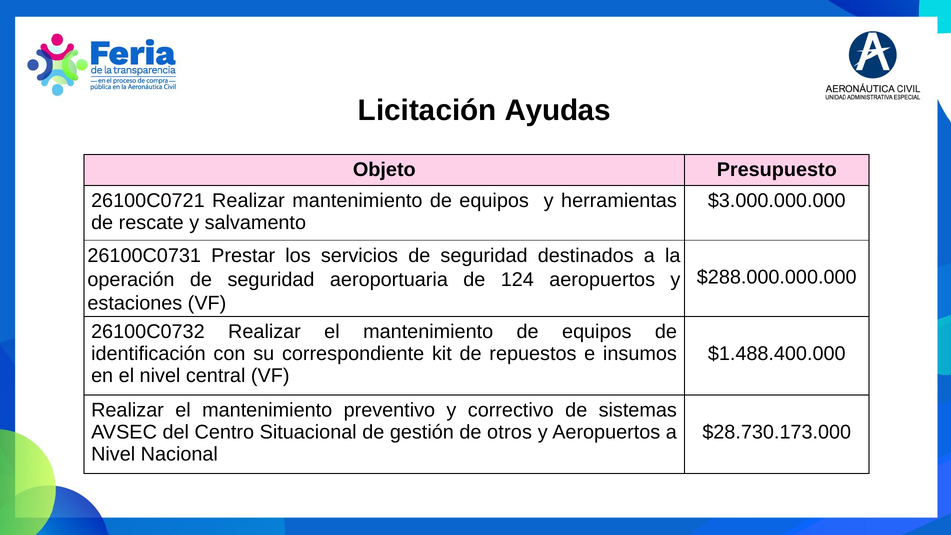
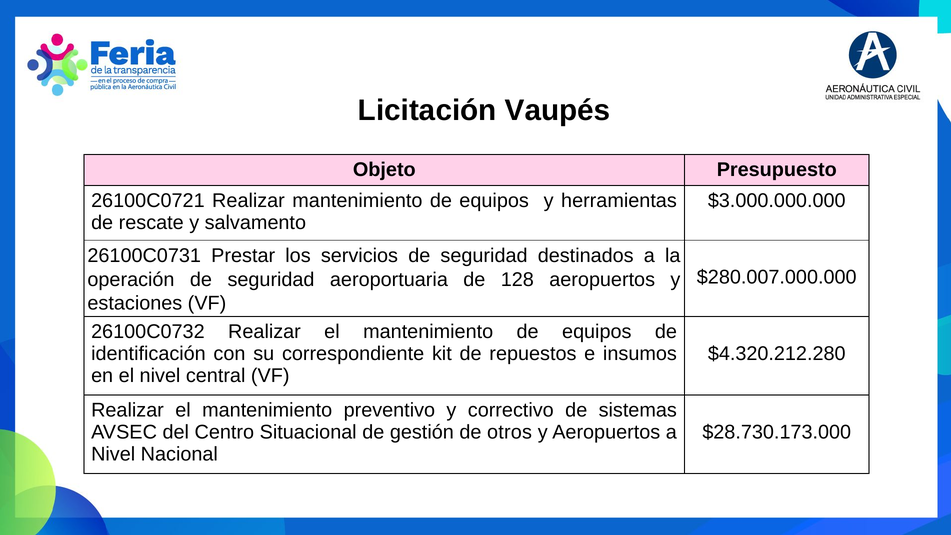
Ayudas: Ayudas -> Vaupés (558, 110)
$288.000.000.000: $288.000.000.000 -> $280.007.000.000 (777, 277)
124: 124 -> 128 (517, 279)
$1.488.400.000: $1.488.400.000 -> $4.320.212.280 (777, 354)
